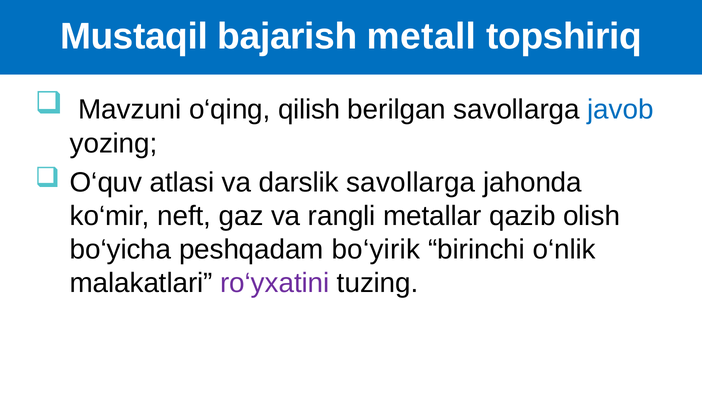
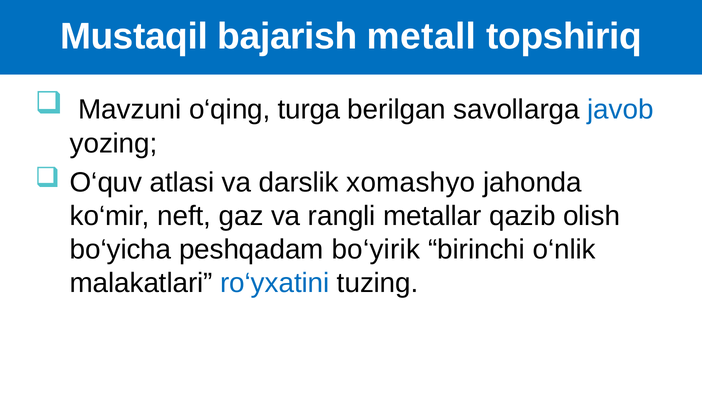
qilish: qilish -> turga (309, 110)
darslik savollarga: savollarga -> xomashyo (411, 183)
ro‘yxatini colour: purple -> blue (275, 283)
